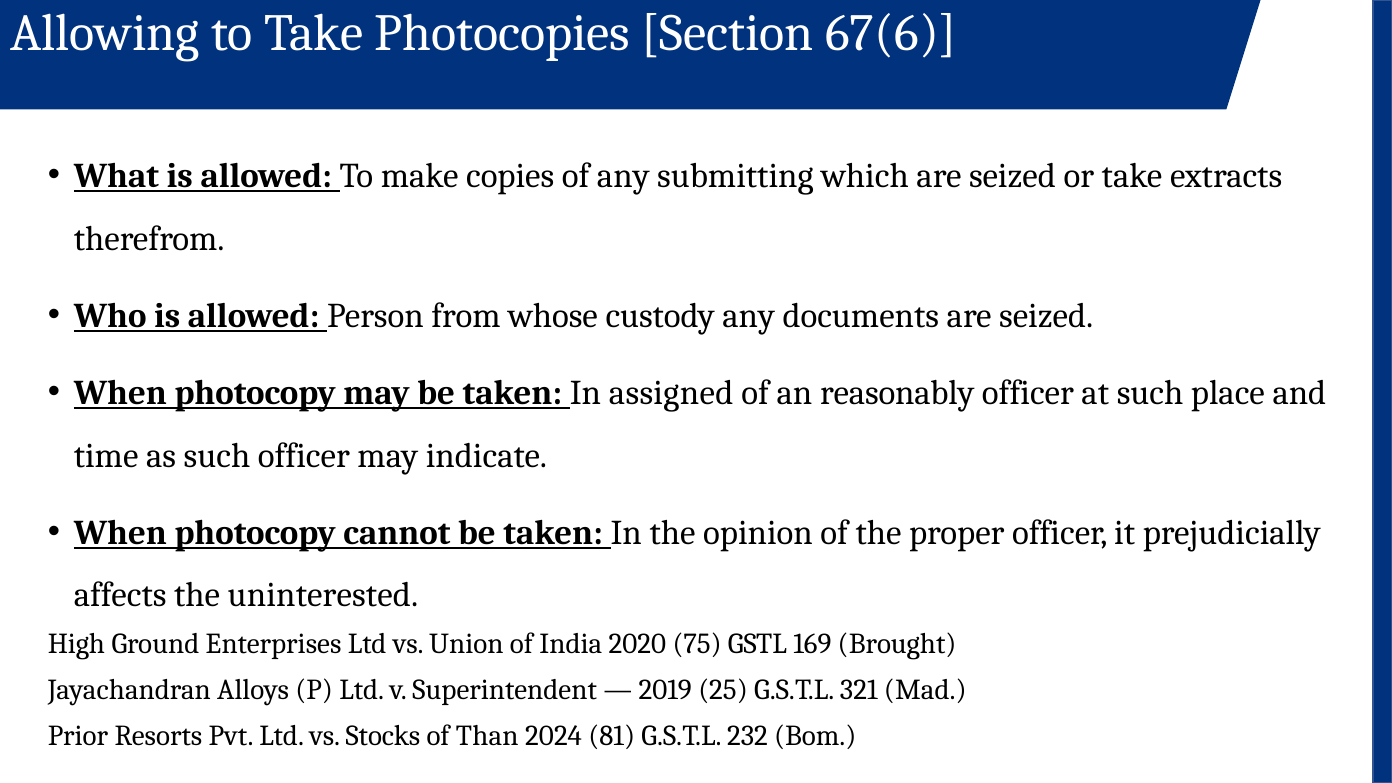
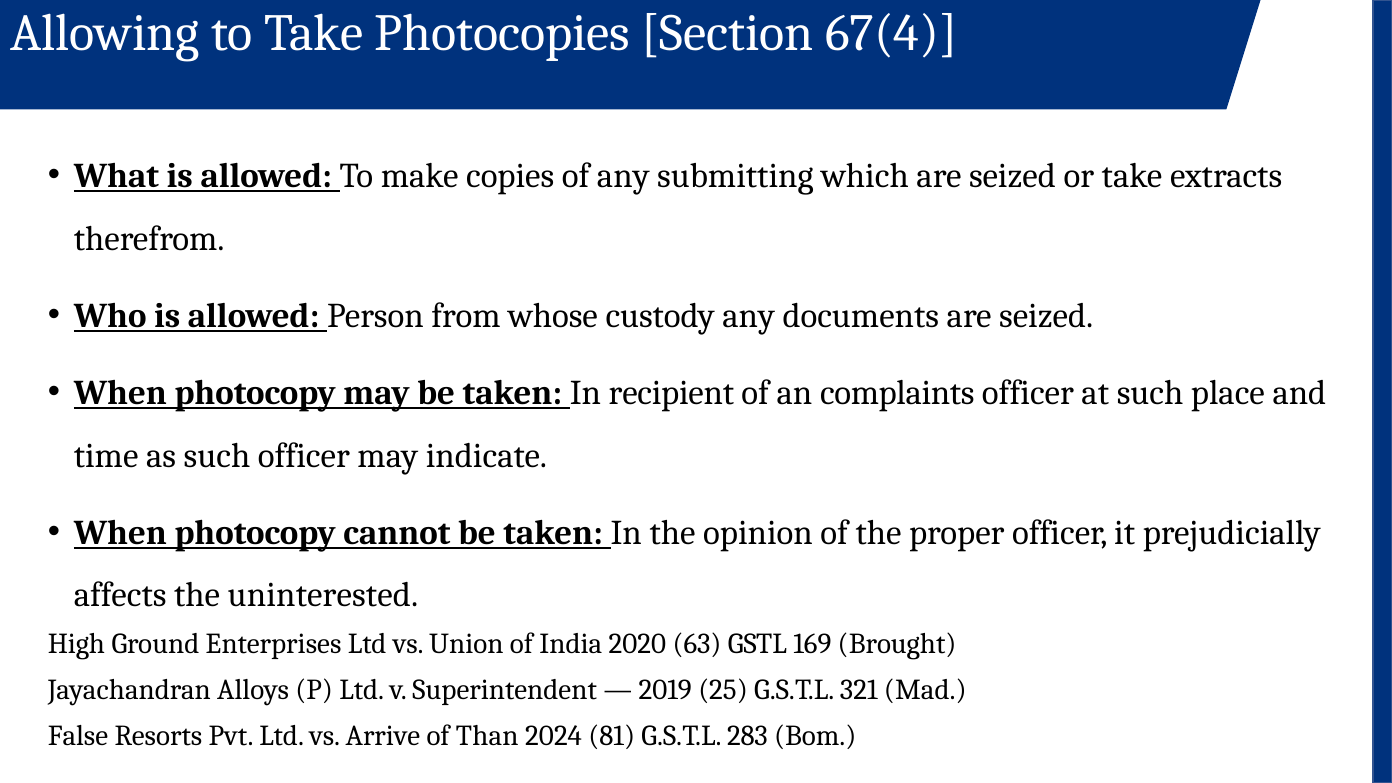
67(6: 67(6 -> 67(4 (891, 33)
assigned: assigned -> recipient (671, 393)
reasonably: reasonably -> complaints (897, 393)
75: 75 -> 63 (697, 644)
Prior: Prior -> False (78, 736)
Stocks: Stocks -> Arrive (383, 736)
232: 232 -> 283 (748, 736)
